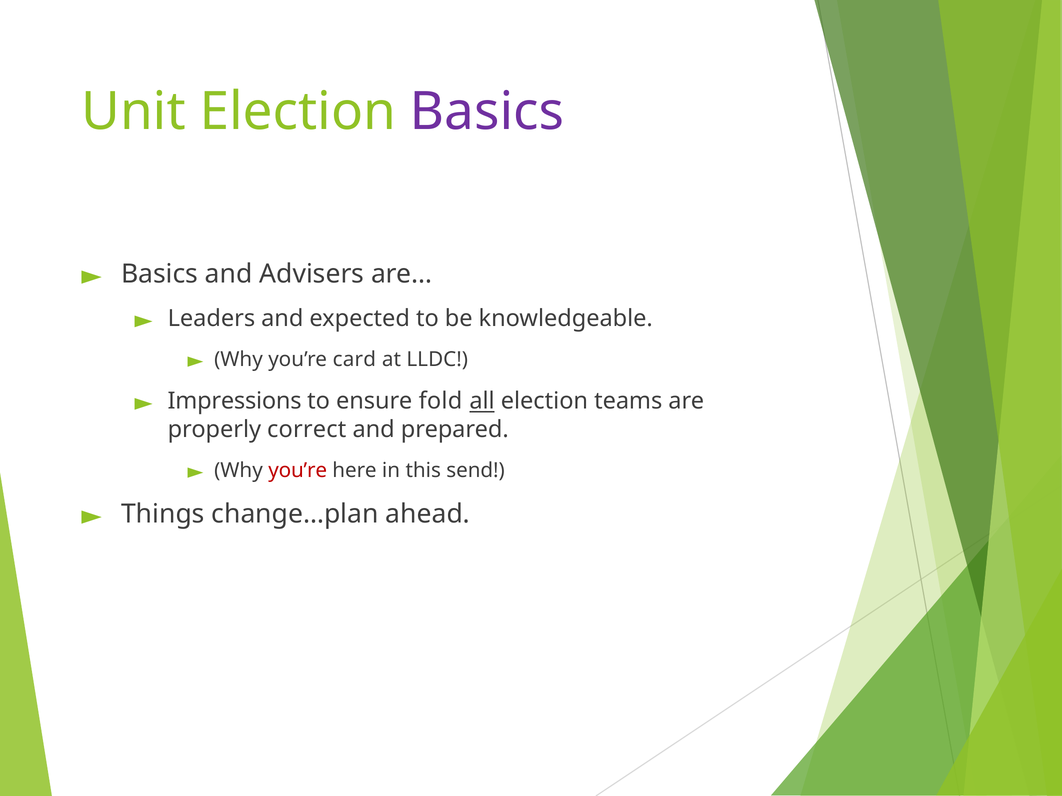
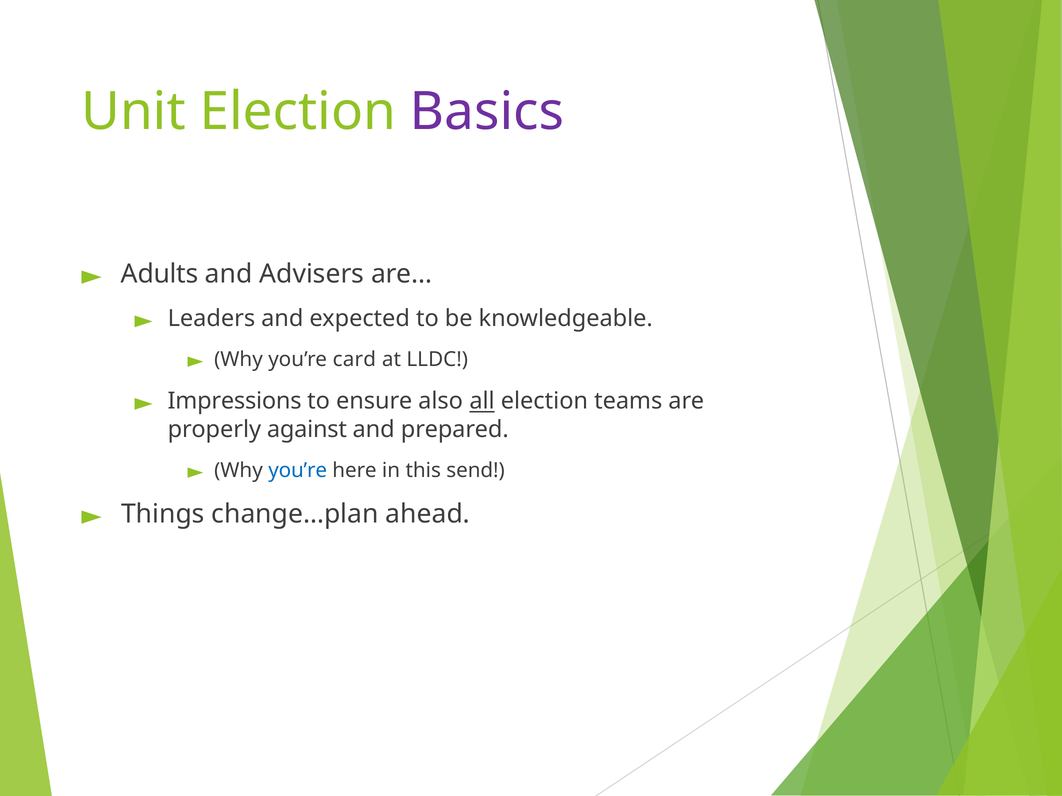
Basics: Basics -> Adults (160, 274)
fold: fold -> also (441, 401)
correct: correct -> against (307, 430)
you’re colour: red -> blue (298, 471)
